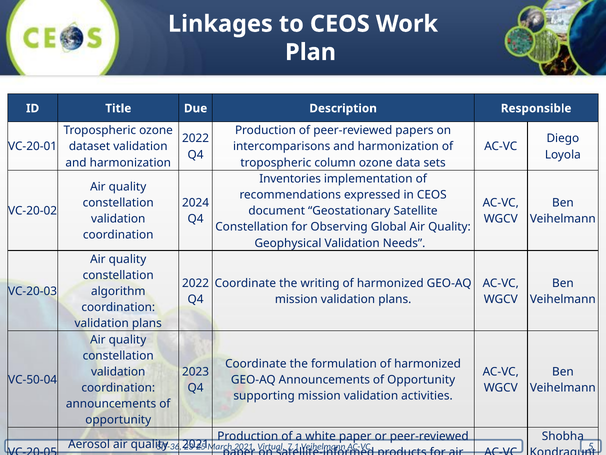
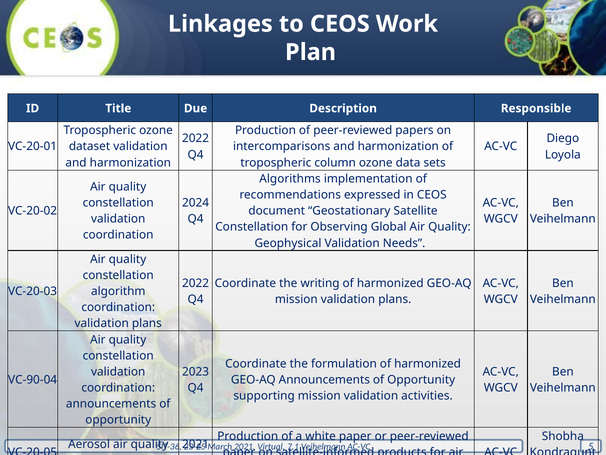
Inventories: Inventories -> Algorithms (290, 179)
VC-50-04: VC-50-04 -> VC-90-04 (33, 379)
